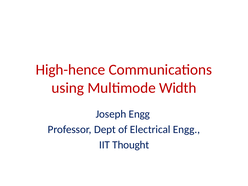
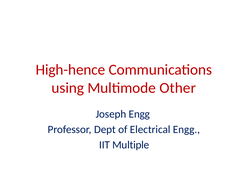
Width: Width -> Other (178, 88)
Thought: Thought -> Multiple (131, 145)
